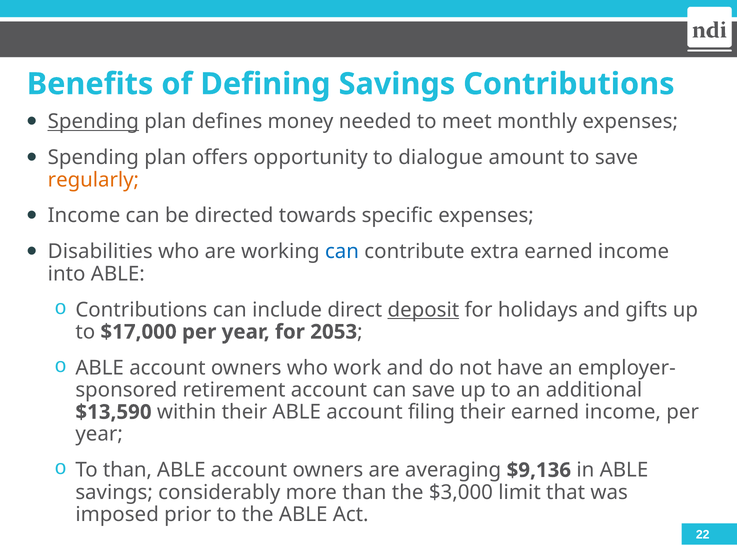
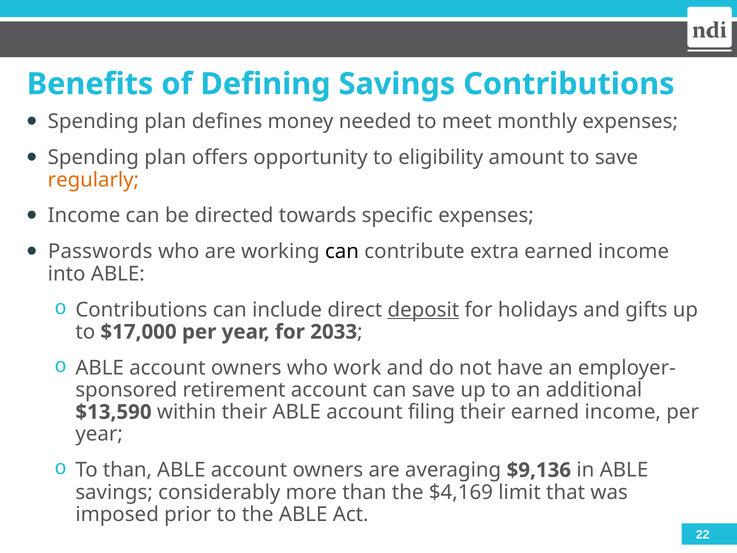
Spending underline: present -> none (93, 122)
dialogue: dialogue -> eligibility (441, 158)
Disabilities: Disabilities -> Passwords (100, 252)
can colour: blue -> black (342, 252)
2053: 2053 -> 2033 (334, 332)
$3,000: $3,000 -> $4,169 (461, 492)
